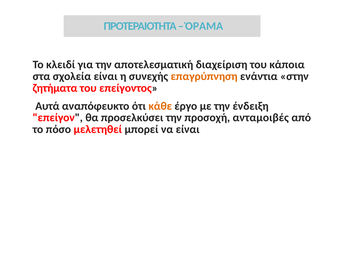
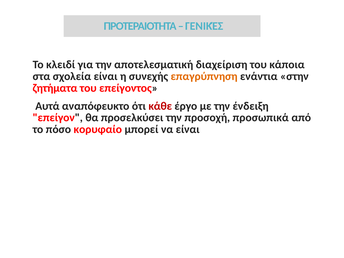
ΌΡΑΜΑ: ΌΡΑΜΑ -> ΓΕΝΙΚΈΣ (204, 26)
κάθε colour: orange -> red (160, 106)
ανταμοιβές: ανταμοιβές -> προσωπικά (261, 118)
μελετηθεί: μελετηθεί -> κορυφαίο (98, 129)
